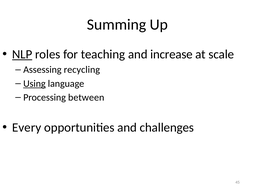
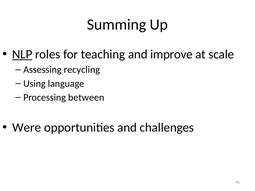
increase: increase -> improve (172, 54)
Using underline: present -> none (34, 84)
Every: Every -> Were (27, 128)
